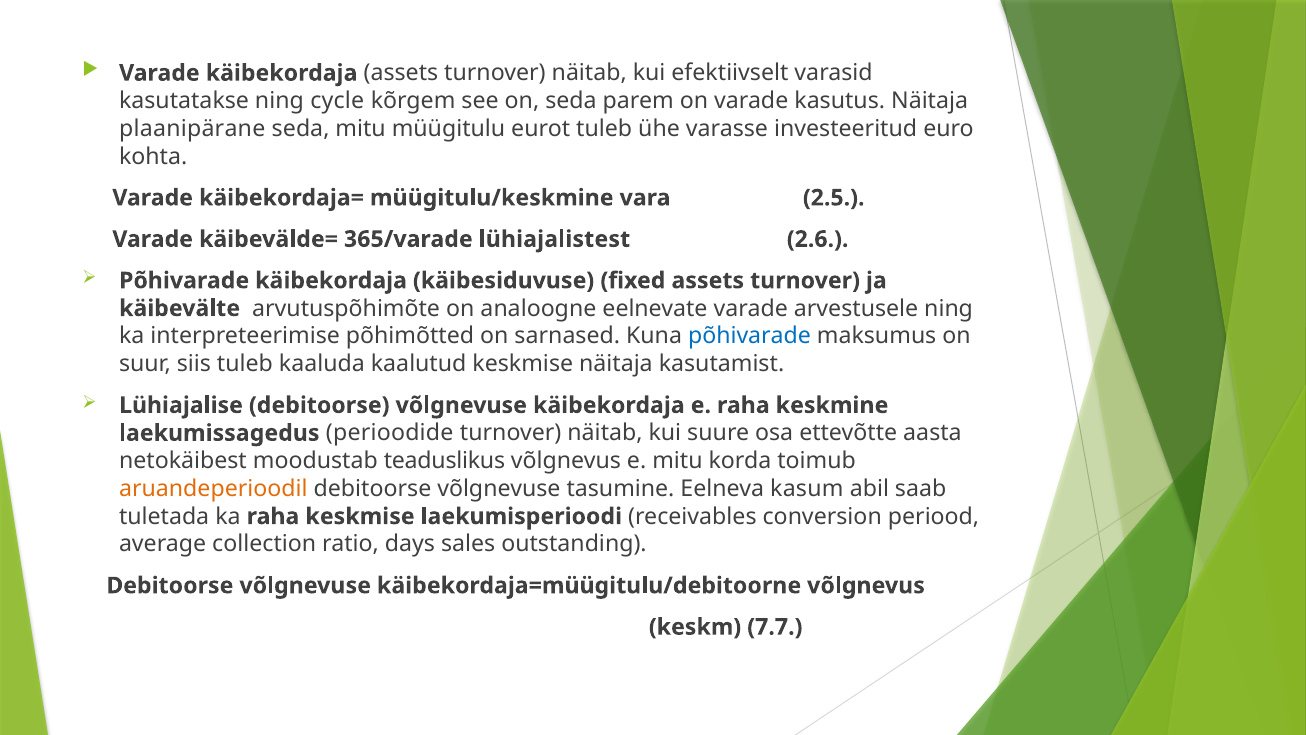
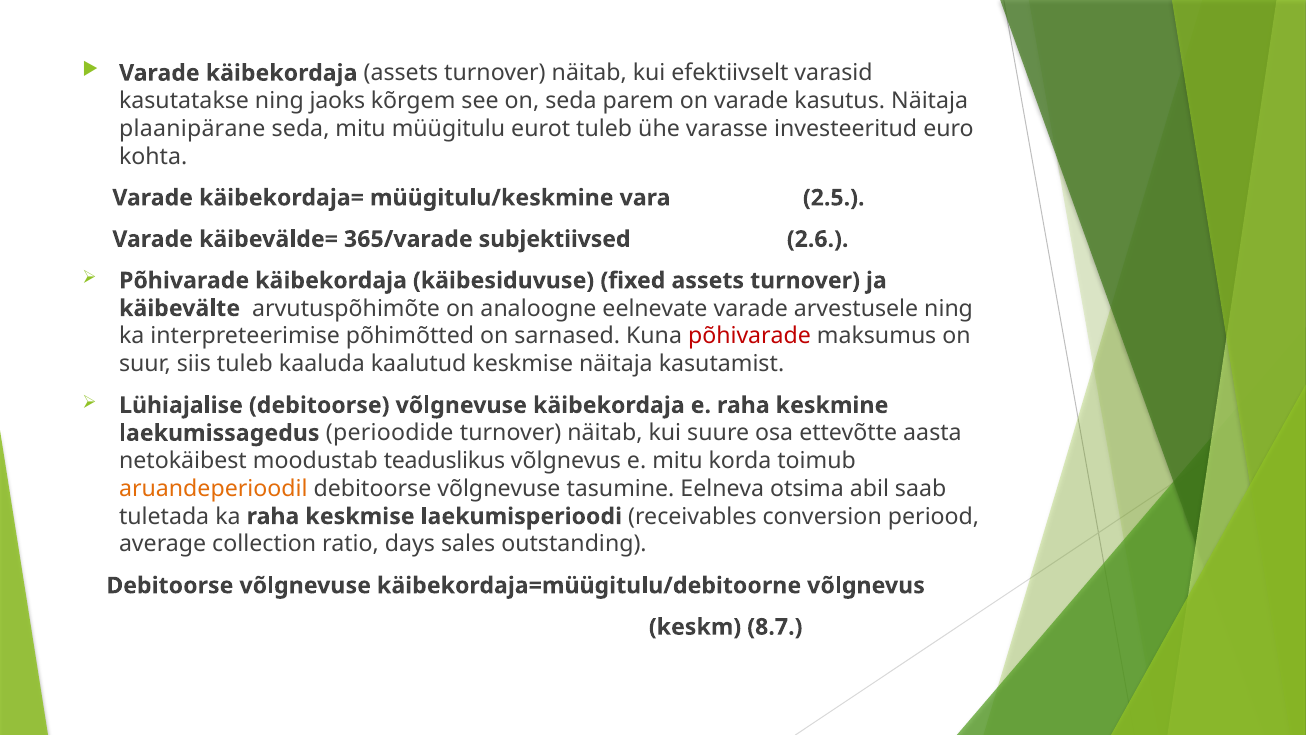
cycle: cycle -> jaoks (337, 101)
lühiajalistest: lühiajalistest -> subjektiivsed (555, 239)
põhivarade colour: blue -> red (750, 336)
kasum: kasum -> otsima (807, 488)
7.7: 7.7 -> 8.7 (775, 627)
